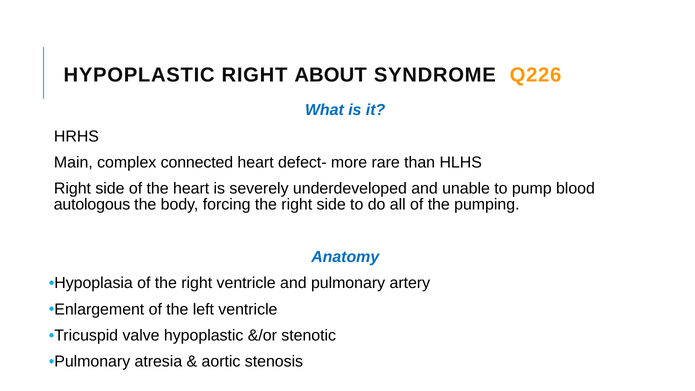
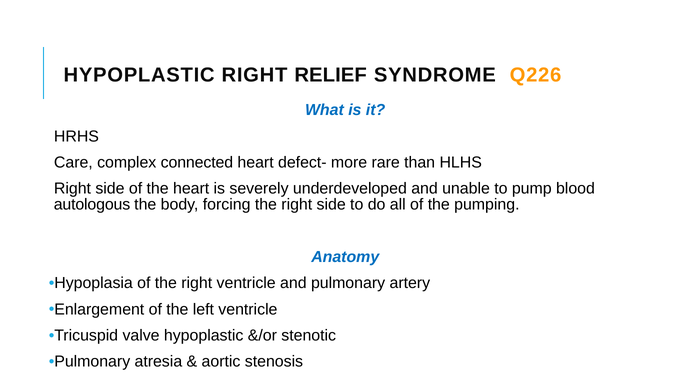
ABOUT: ABOUT -> RELIEF (331, 75)
Main: Main -> Care (73, 162)
